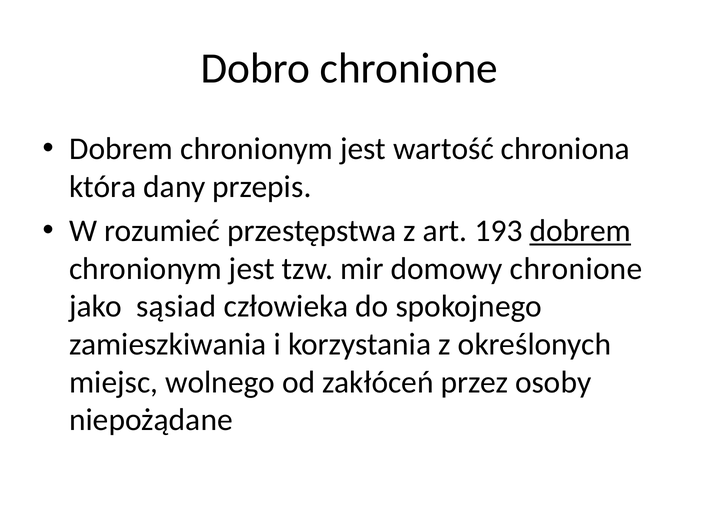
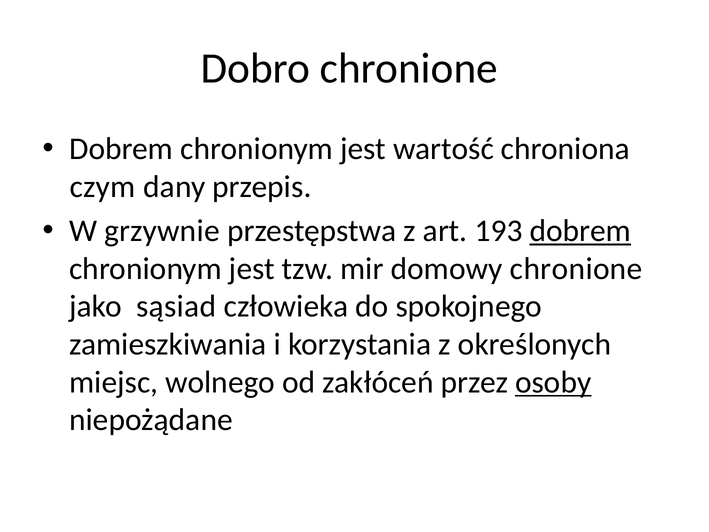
która: która -> czym (103, 187)
rozumieć: rozumieć -> grzywnie (162, 231)
osoby underline: none -> present (553, 382)
